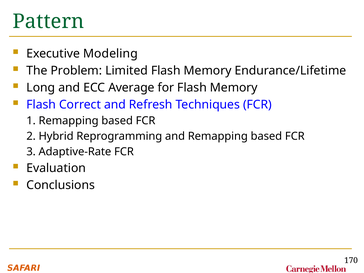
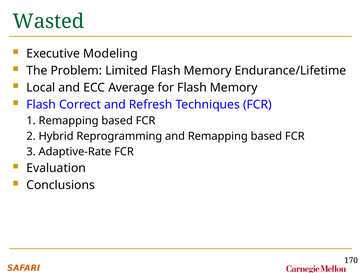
Pattern: Pattern -> Wasted (49, 21)
Long: Long -> Local (41, 88)
